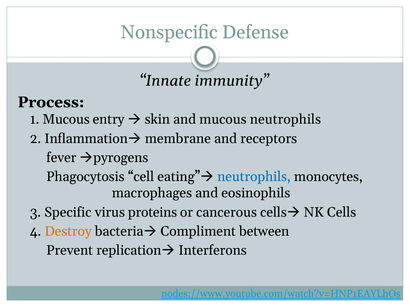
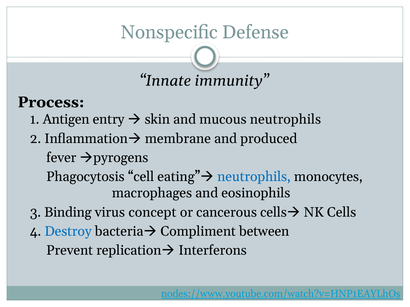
1 Mucous: Mucous -> Antigen (66, 120)
receptors: receptors -> produced (269, 139)
Specific: Specific -> Binding (68, 213)
proteins: proteins -> concept (152, 213)
Destroy colour: orange -> blue (68, 232)
